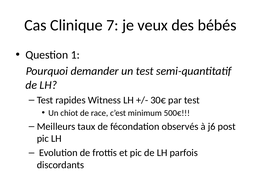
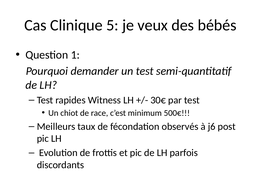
7: 7 -> 5 (112, 25)
